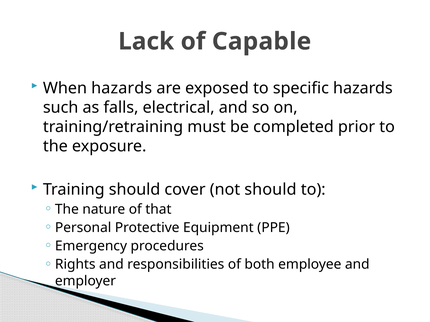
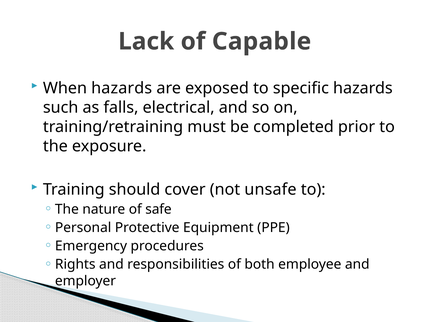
not should: should -> unsafe (270, 190)
that: that -> safe (158, 210)
